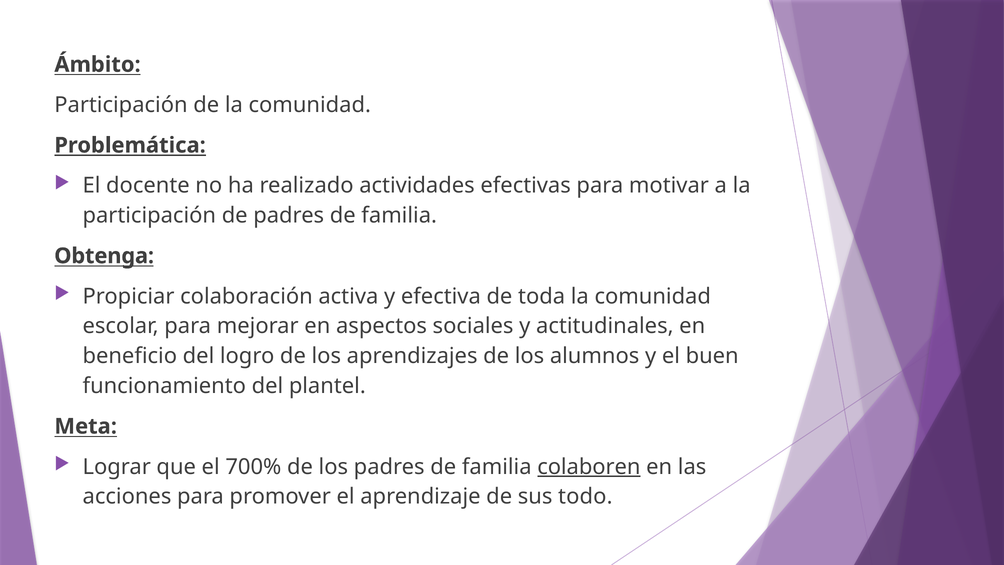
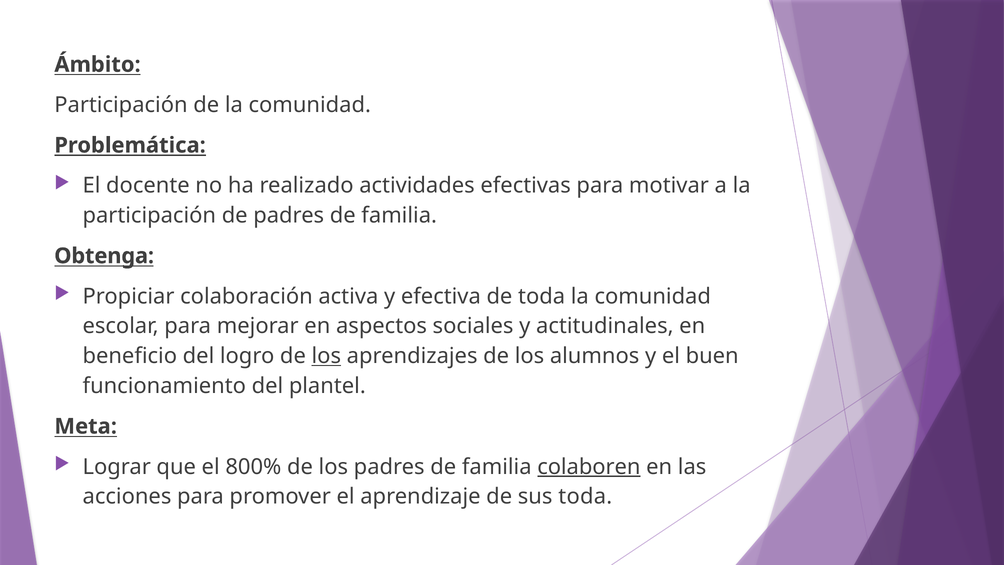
los underline: none -> present (326, 356)
700%: 700% -> 800% (253, 467)
sus todo: todo -> toda (585, 496)
